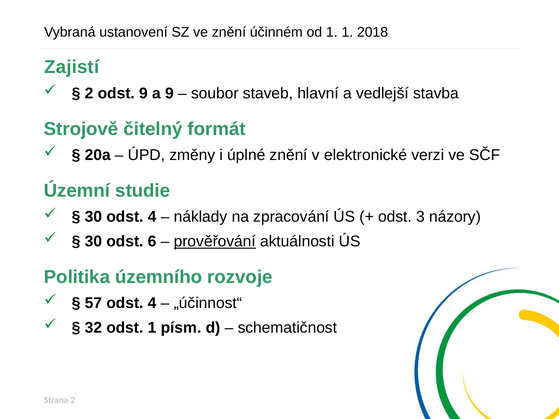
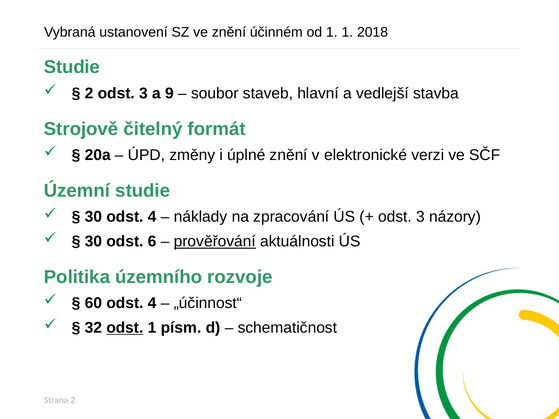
Zajistí: Zajistí -> Studie (72, 67)
2 odst 9: 9 -> 3 (143, 93)
57: 57 -> 60 (93, 303)
odst underline: none -> present (125, 328)
